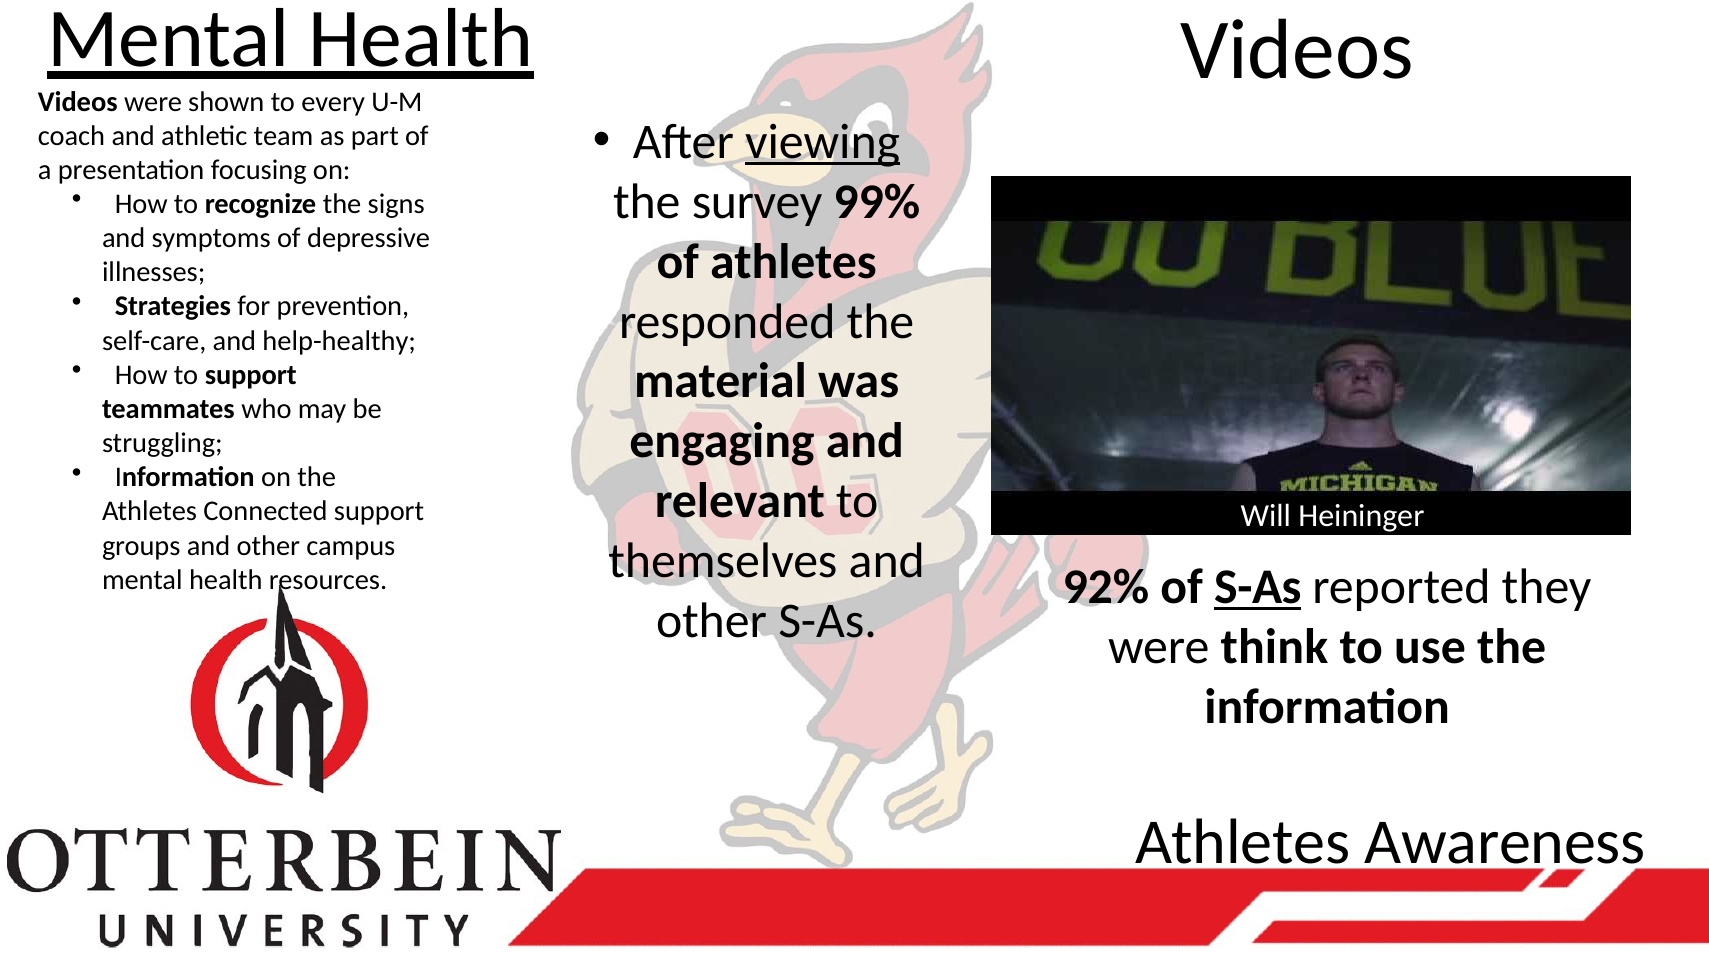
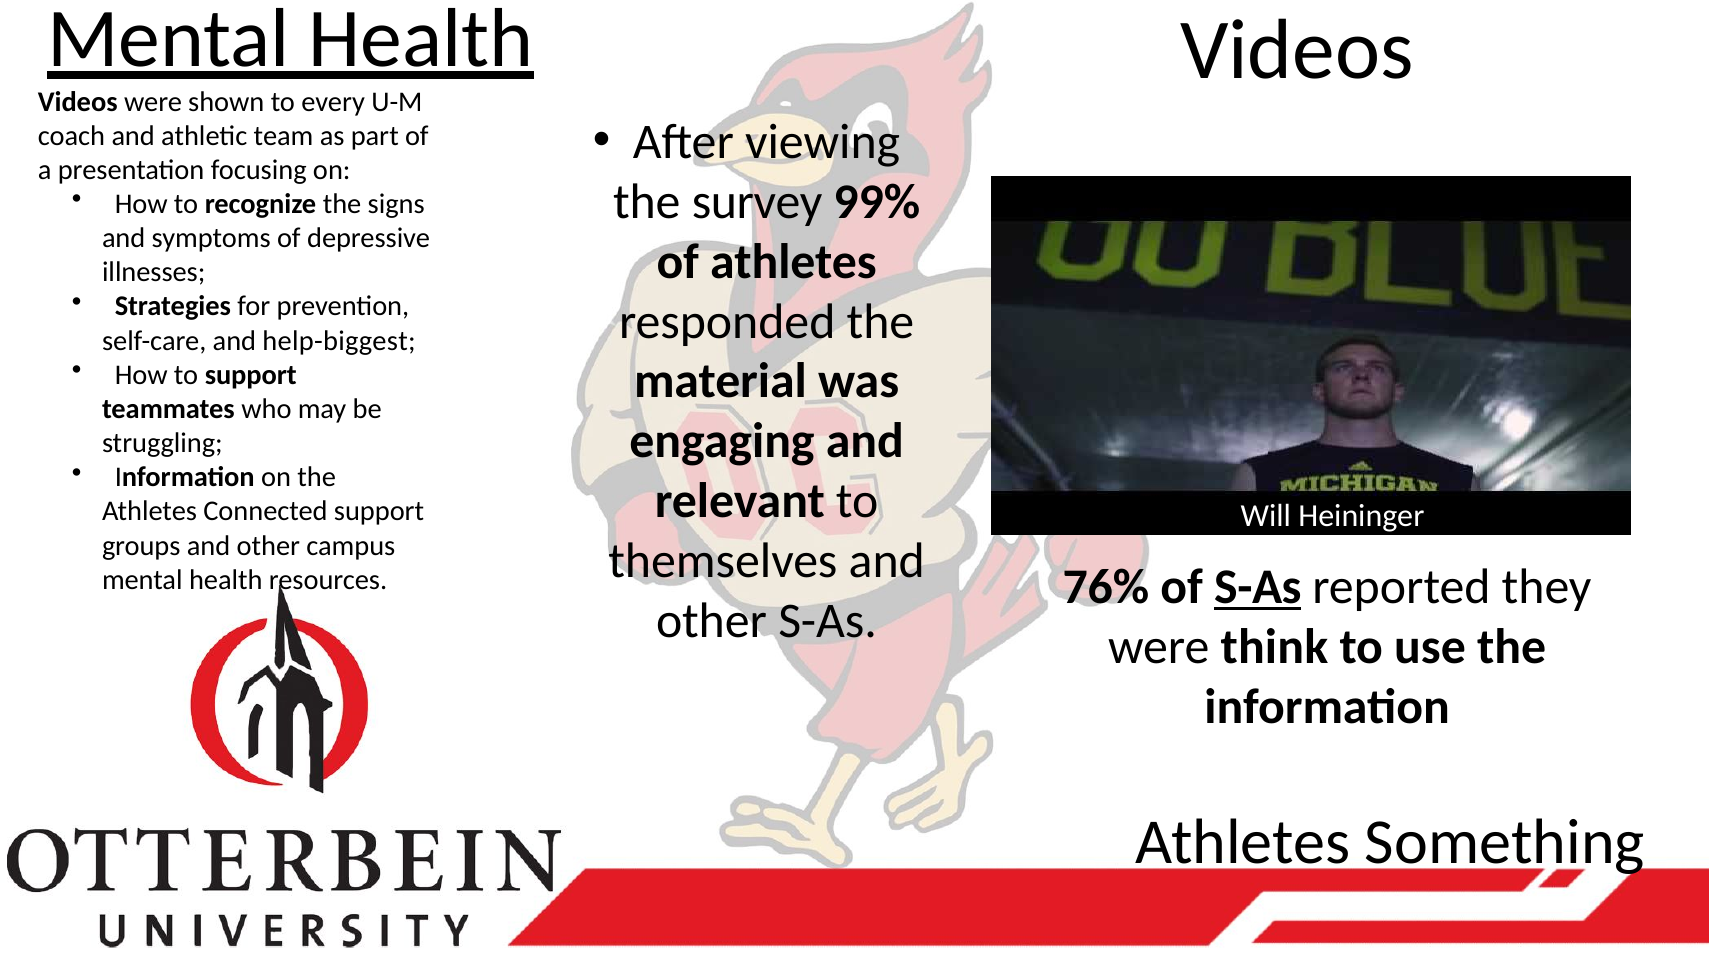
viewing underline: present -> none (823, 142)
help-healthy: help-healthy -> help-biggest (339, 341)
92%: 92% -> 76% (1106, 588)
Awareness: Awareness -> Something (1505, 843)
